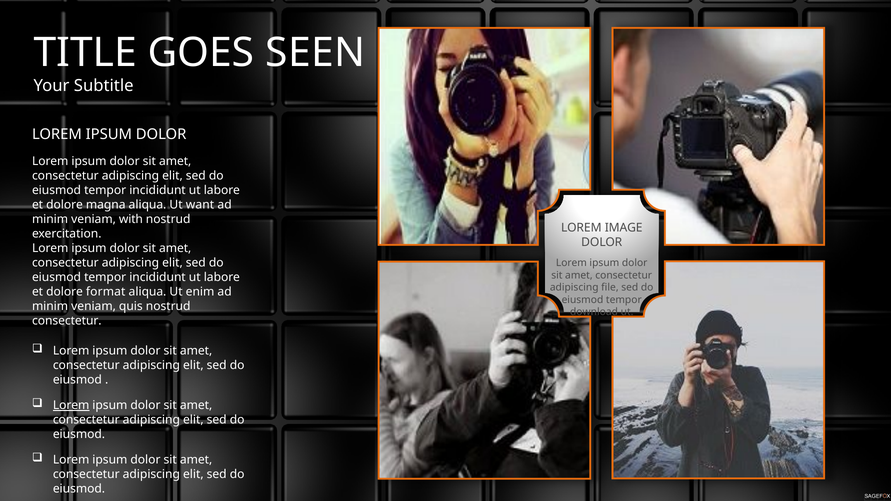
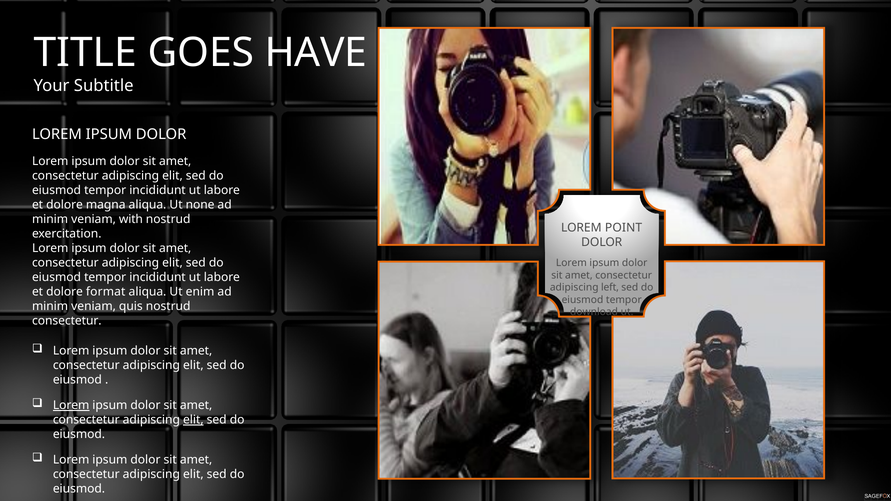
SEEN: SEEN -> HAVE (316, 53)
want: want -> none (200, 205)
IMAGE: IMAGE -> POINT (624, 228)
file: file -> left (610, 288)
elit underline: none -> present (193, 420)
